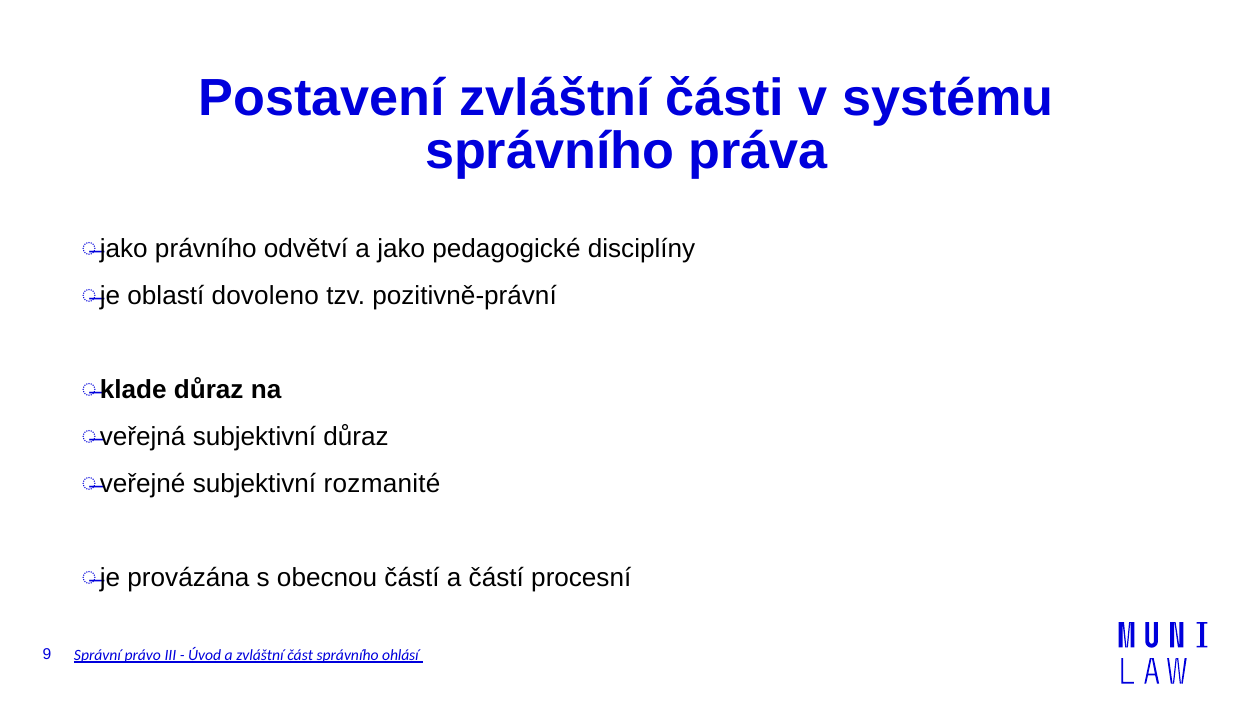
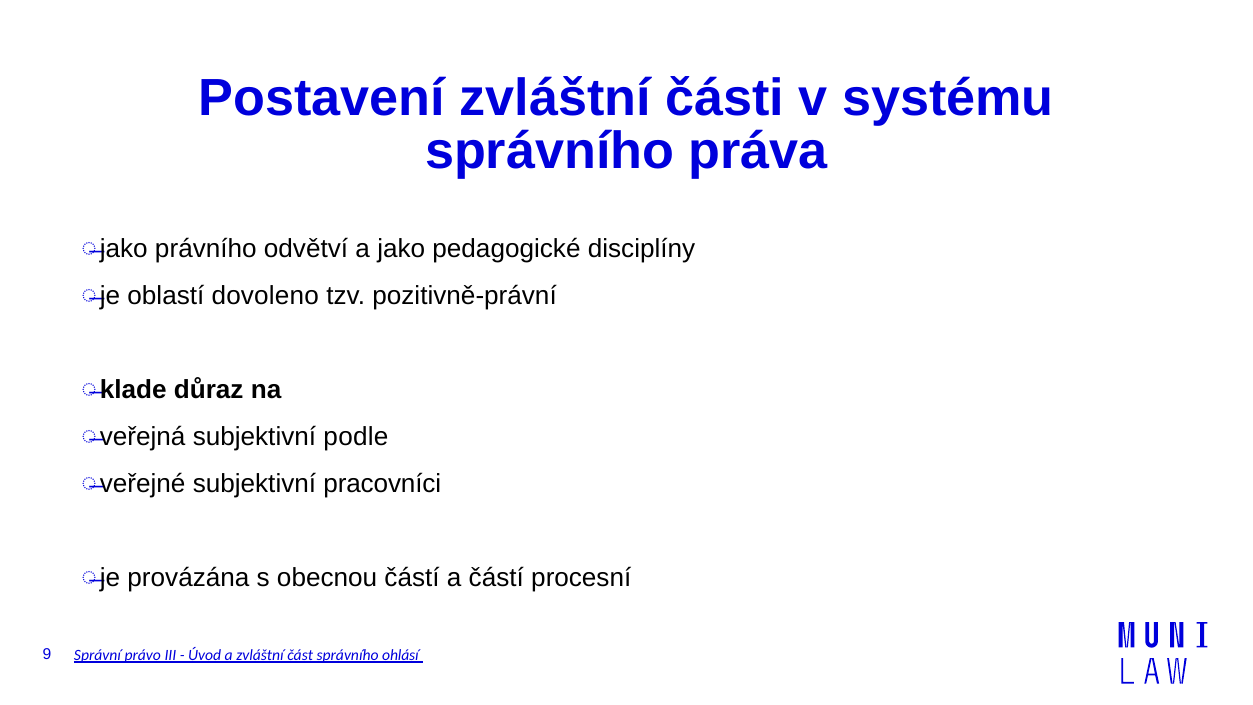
subjektivní důraz: důraz -> podle (356, 437)
rozmanité: rozmanité -> pracovníci (382, 484)
